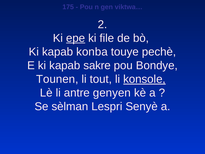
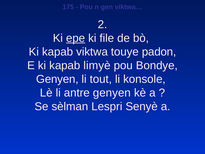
konba: konba -> viktwa (92, 52)
pechè: pechè -> padon (159, 52)
sakre: sakre -> limyè (97, 65)
Tounen: Tounen -> Genyen (57, 79)
konsole underline: present -> none (144, 79)
